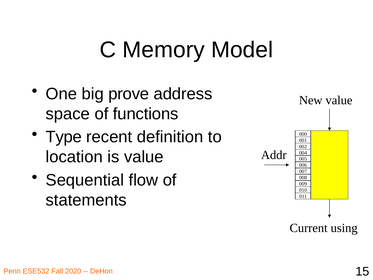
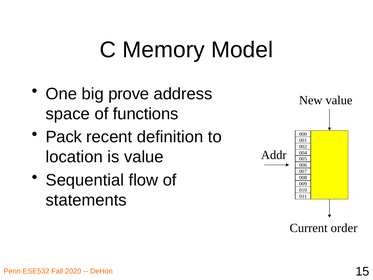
Type: Type -> Pack (64, 137)
using: using -> order (344, 228)
